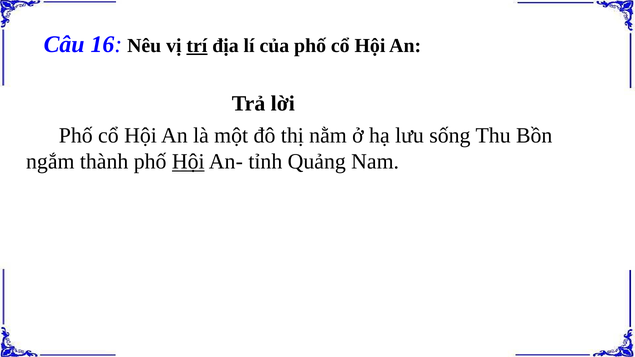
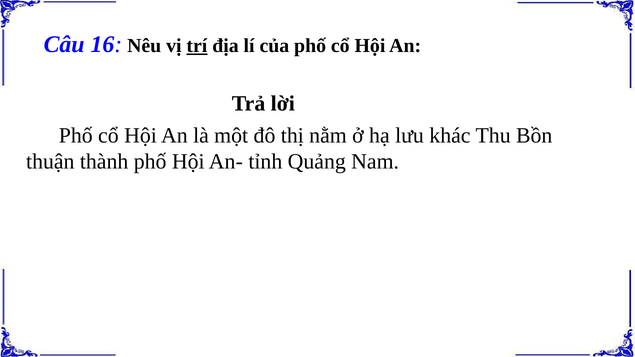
sống: sống -> khác (450, 135)
ngắm: ngắm -> thuận (50, 161)
Hội underline: present -> none (188, 161)
